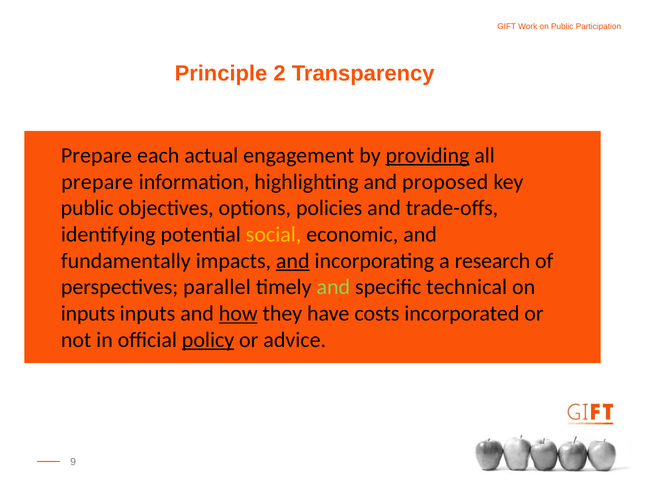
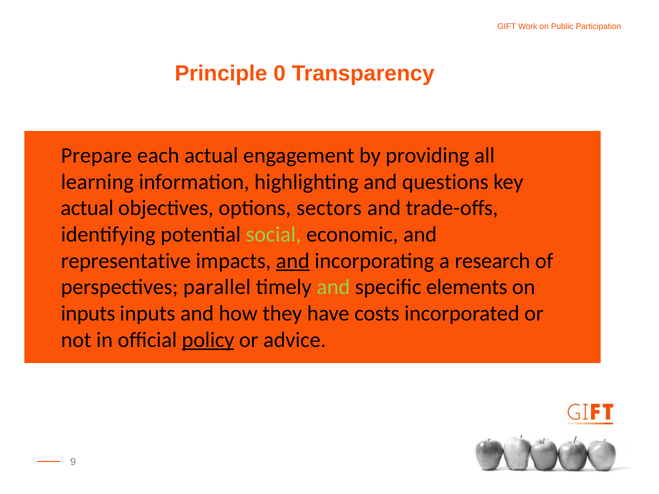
2: 2 -> 0 (280, 74)
providing underline: present -> none (427, 156)
prepare: prepare -> learning (97, 182)
proposed: proposed -> questions (445, 182)
public: public -> actual (87, 208)
policies: policies -> sectors (329, 208)
social colour: yellow -> light green (274, 235)
fundamentally: fundamentally -> representative (126, 261)
technical: technical -> elements (467, 287)
how underline: present -> none (238, 314)
